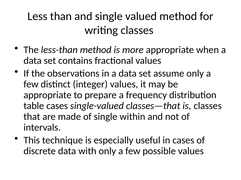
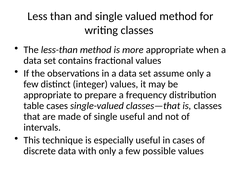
single within: within -> useful (132, 117)
